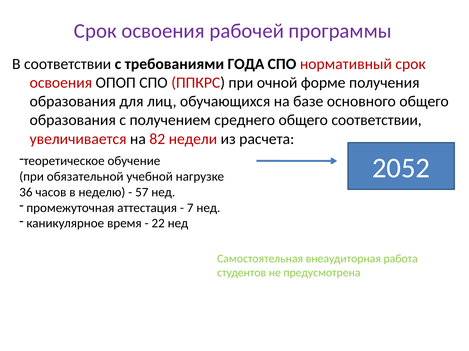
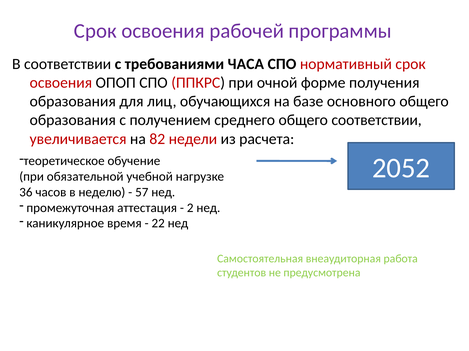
ГОДА: ГОДА -> ЧАСА (246, 64)
7: 7 -> 2 (190, 208)
